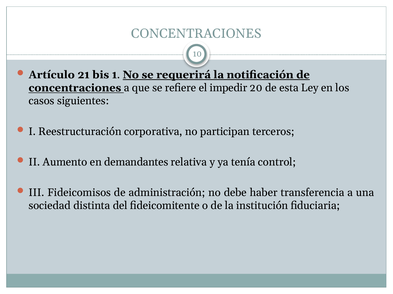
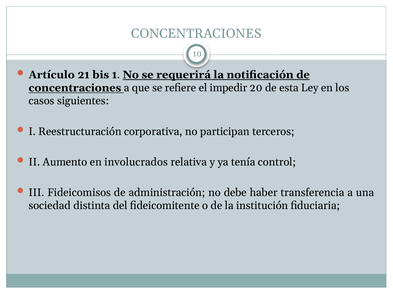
demandantes: demandantes -> involucrados (136, 162)
